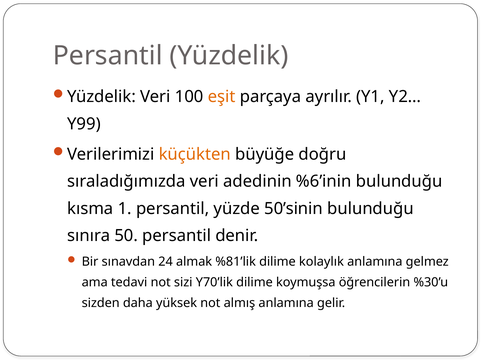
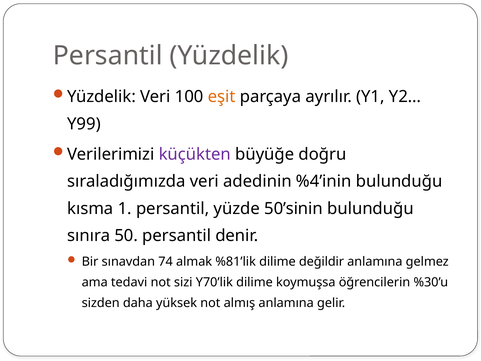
küçükten colour: orange -> purple (195, 154)
%6’inin: %6’inin -> %4’inin (324, 181)
24: 24 -> 74 (166, 262)
kolaylık: kolaylık -> değildir (321, 262)
